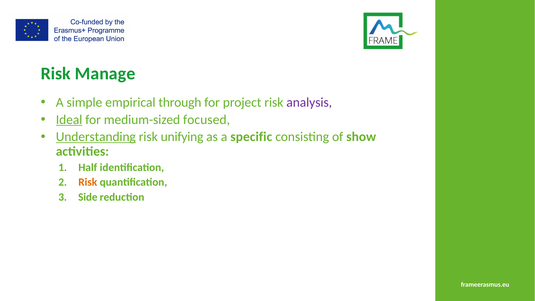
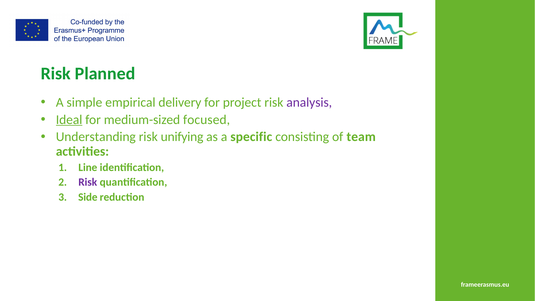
Manage: Manage -> Planned (105, 74)
through: through -> delivery (180, 102)
Understanding underline: present -> none (96, 137)
show: show -> team (361, 137)
Half: Half -> Line (88, 167)
Risk colour: orange -> purple (88, 182)
